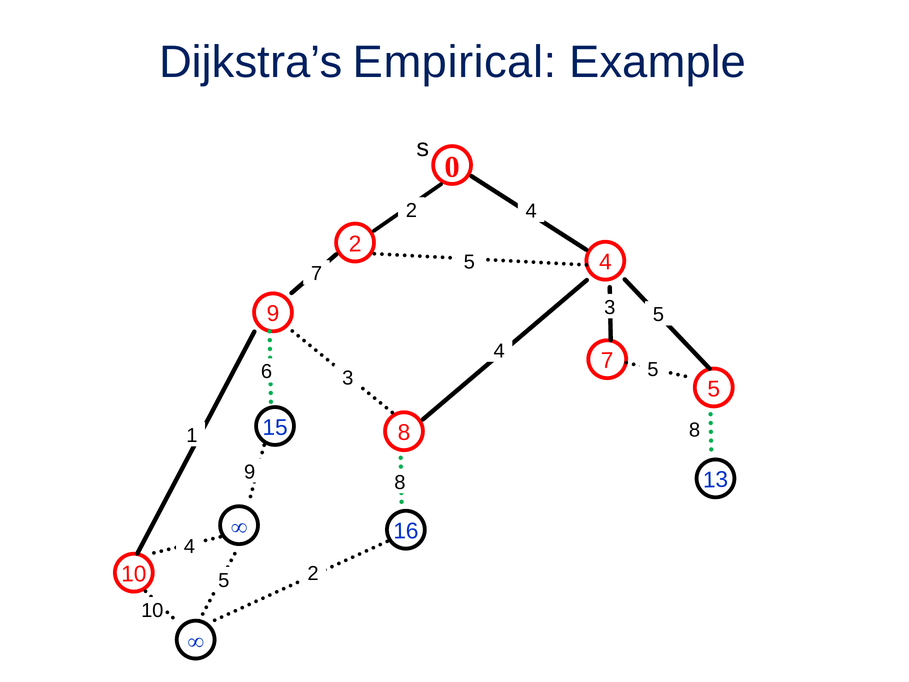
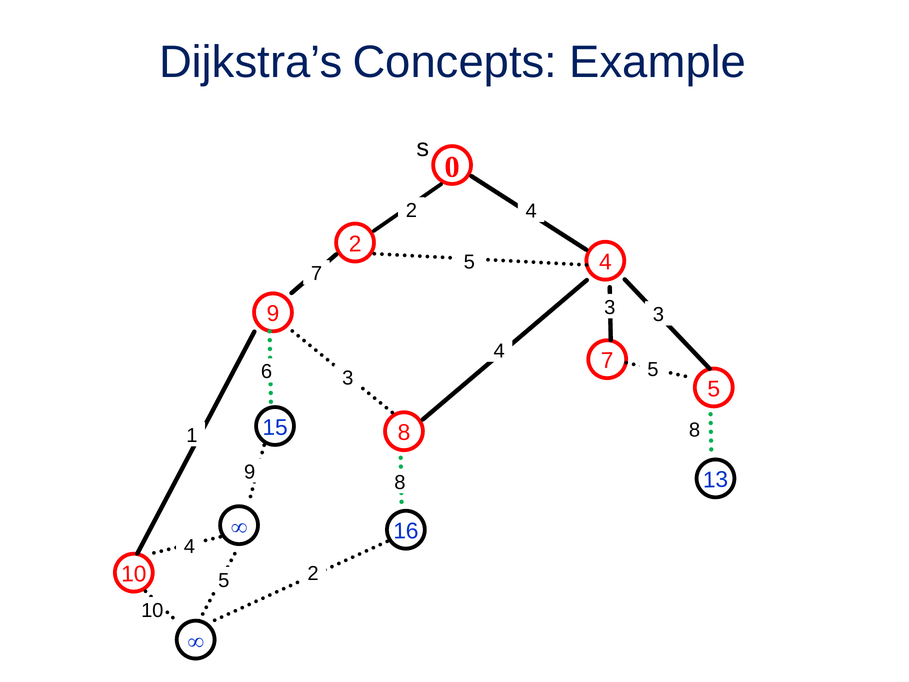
Empirical: Empirical -> Concepts (455, 62)
3 5: 5 -> 3 (658, 315)
